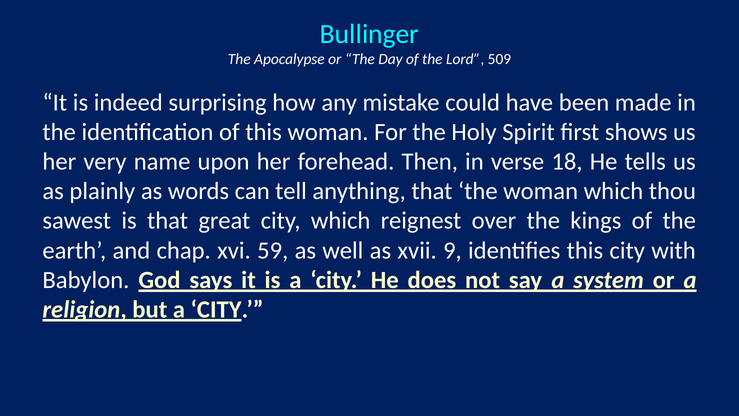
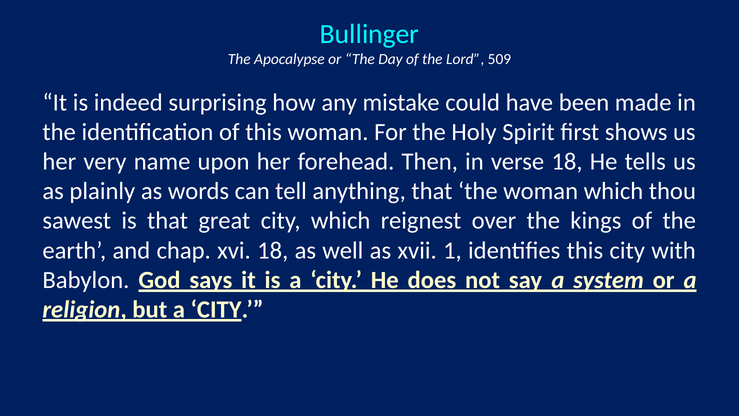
xvi 59: 59 -> 18 (273, 250)
9: 9 -> 1 (452, 250)
